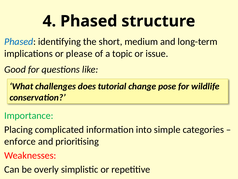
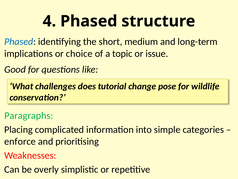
please: please -> choice (79, 53)
Importance: Importance -> Paragraphs (29, 115)
